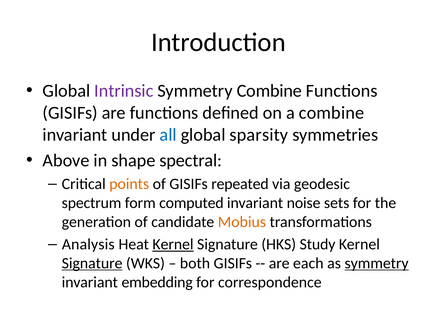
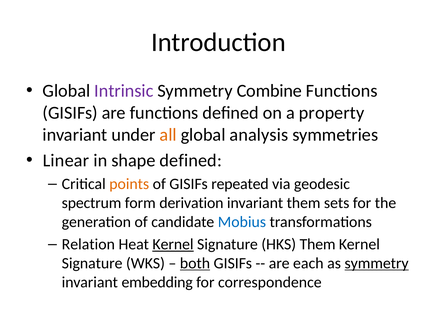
a combine: combine -> property (332, 113)
all colour: blue -> orange (168, 135)
sparsity: sparsity -> analysis (259, 135)
Above: Above -> Linear (66, 160)
shape spectral: spectral -> defined (191, 160)
computed: computed -> derivation (191, 203)
invariant noise: noise -> them (304, 203)
Mobius colour: orange -> blue (242, 222)
Analysis: Analysis -> Relation (88, 244)
HKS Study: Study -> Them (318, 244)
Signature underline: present -> none (92, 263)
both underline: none -> present (195, 263)
